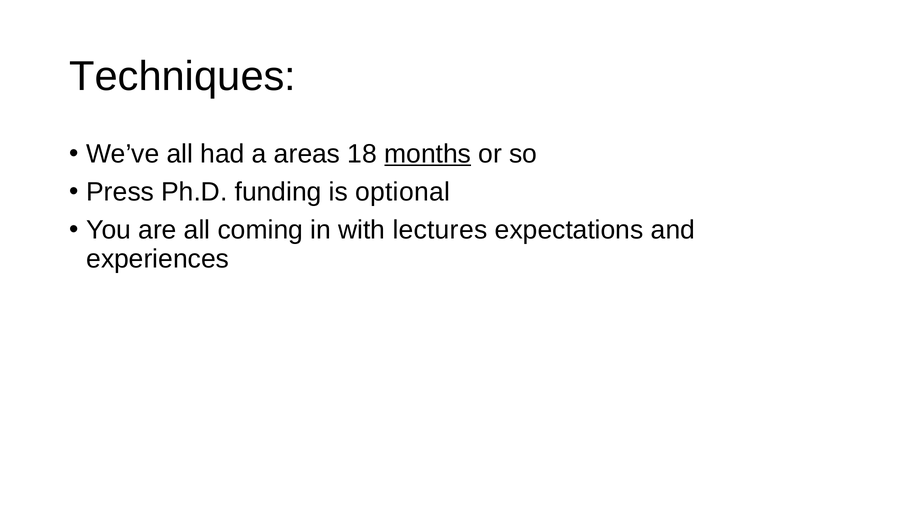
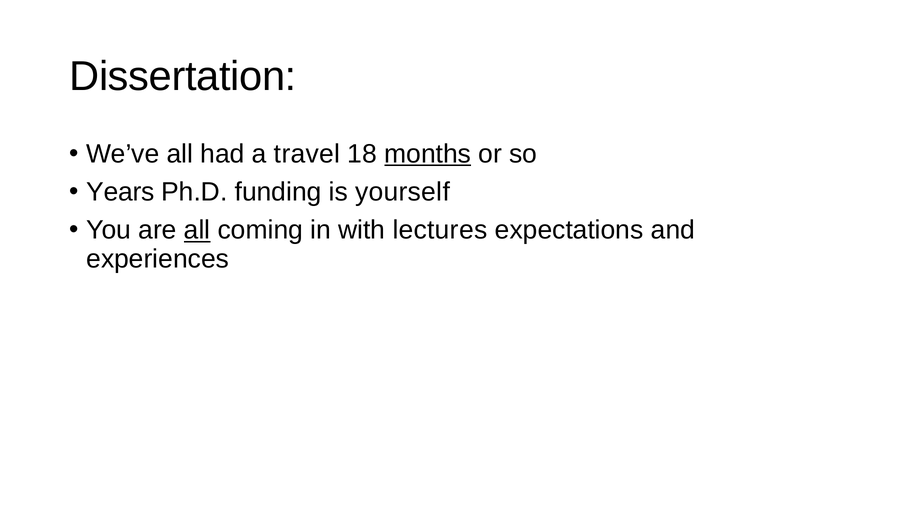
Techniques: Techniques -> Dissertation (183, 76)
areas: areas -> travel (307, 154)
Press: Press -> Years (120, 192)
optional: optional -> yourself (403, 192)
all underline: none -> present (197, 230)
